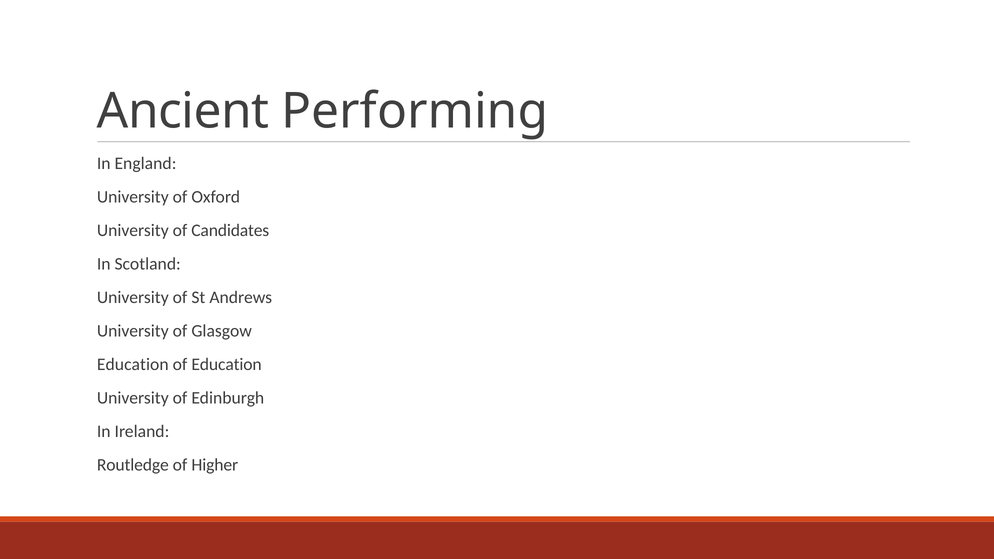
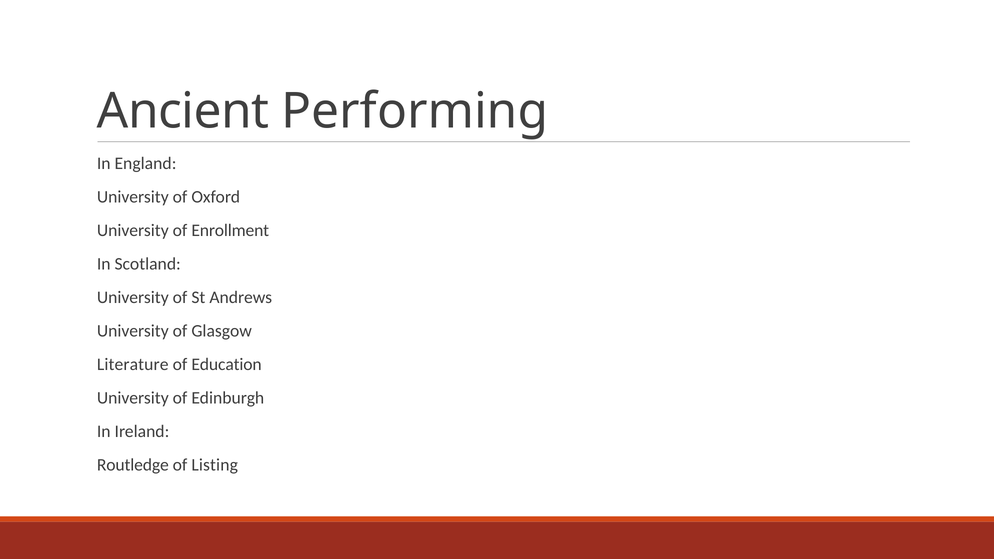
Candidates: Candidates -> Enrollment (230, 231)
Education: Education -> Literature (133, 365)
Higher: Higher -> Listing (215, 465)
